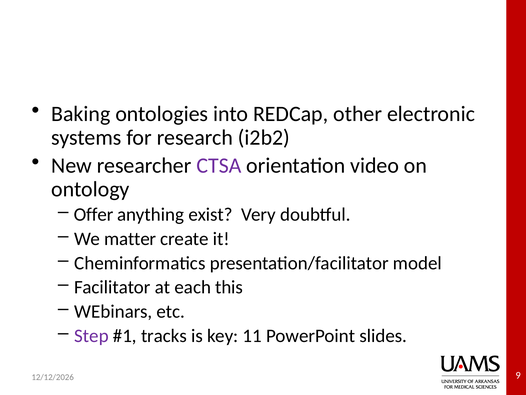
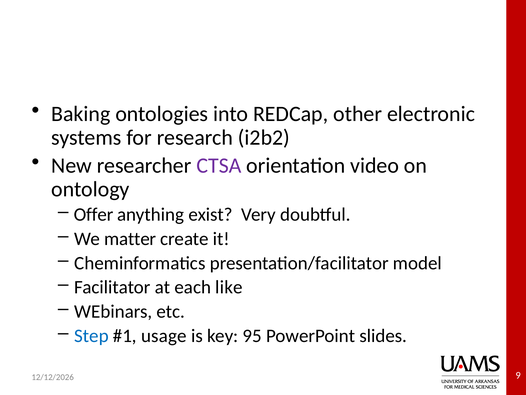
this: this -> like (229, 287)
Step colour: purple -> blue (91, 335)
tracks: tracks -> usage (164, 335)
11: 11 -> 95 (252, 335)
